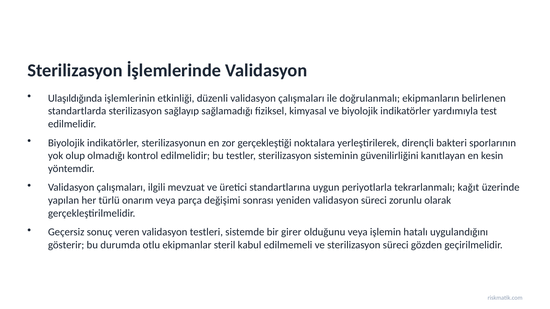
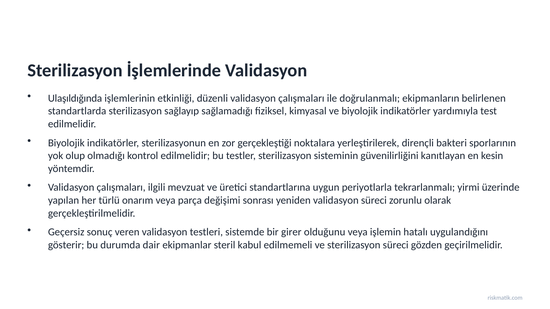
kağıt: kağıt -> yirmi (468, 188)
otlu: otlu -> dair (151, 245)
